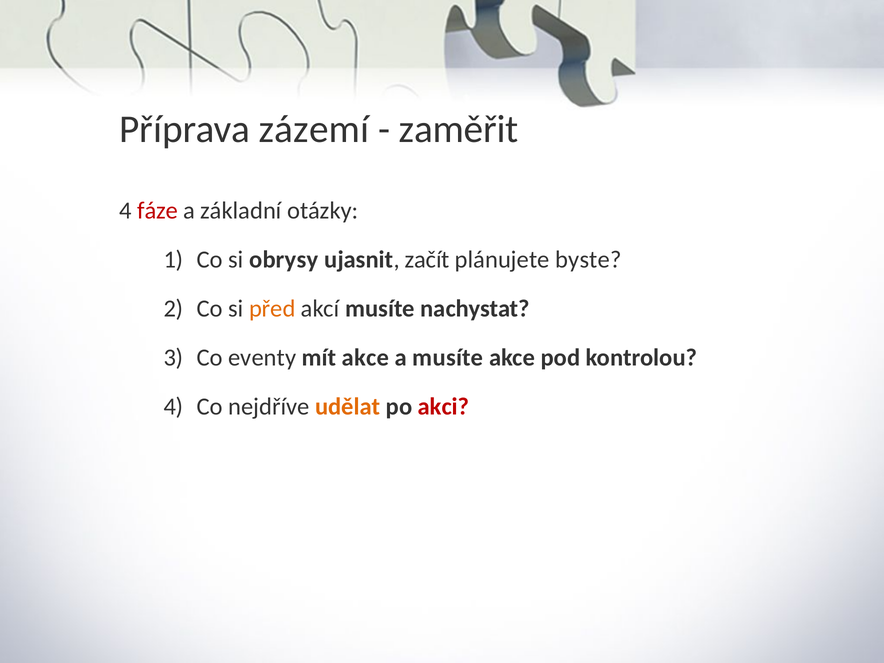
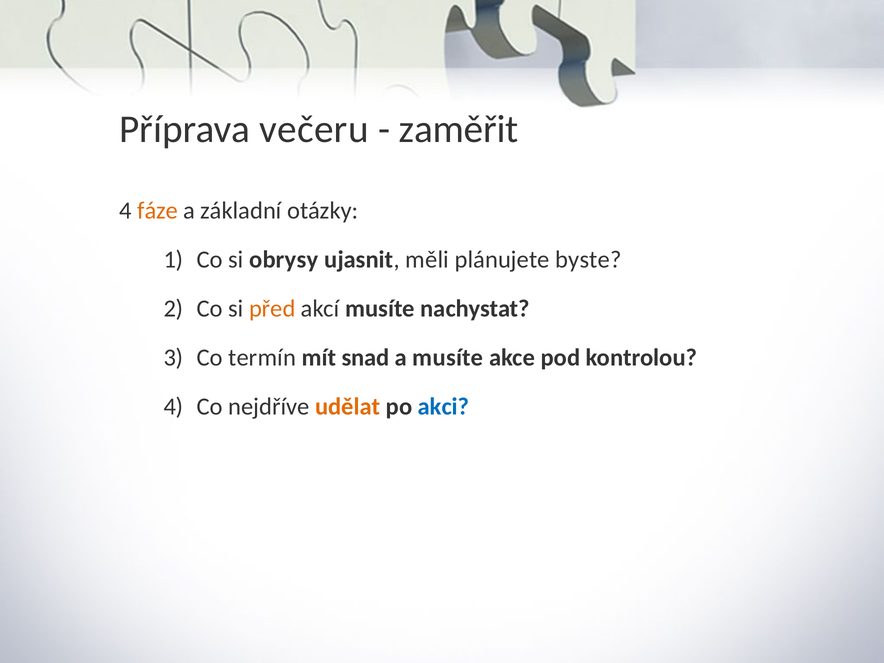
zázemí: zázemí -> večeru (314, 129)
fáze colour: red -> orange (158, 210)
začít: začít -> měli (427, 260)
eventy: eventy -> termín (262, 358)
mít akce: akce -> snad (366, 358)
akci colour: red -> blue (443, 407)
